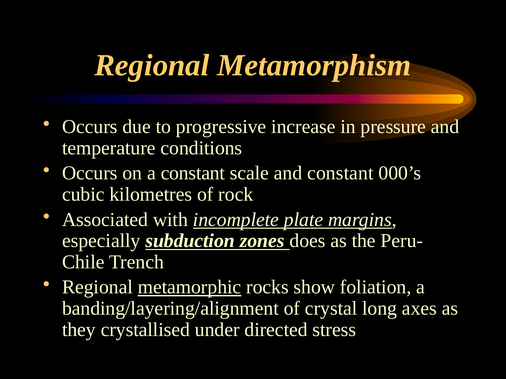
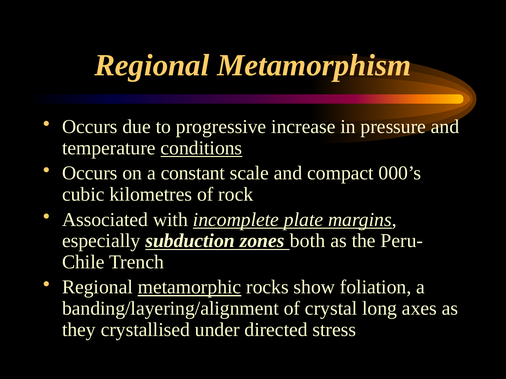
conditions underline: none -> present (201, 148)
and constant: constant -> compact (340, 173)
does: does -> both (307, 241)
